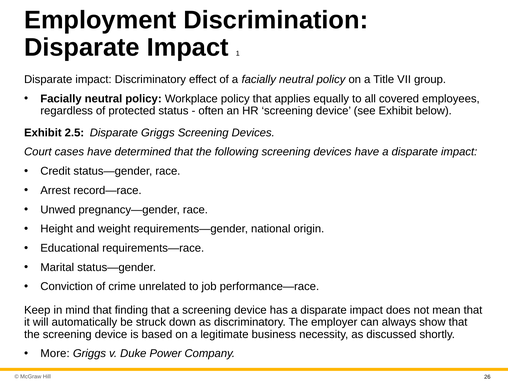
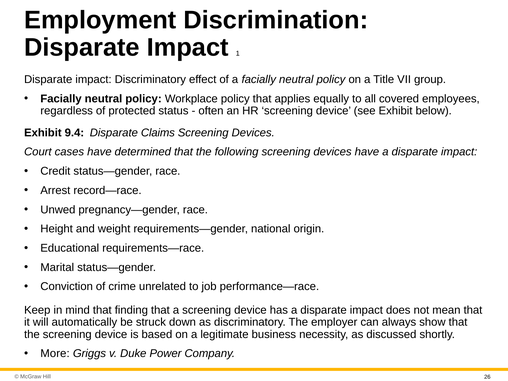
2.5: 2.5 -> 9.4 (74, 133)
Disparate Griggs: Griggs -> Claims (158, 133)
